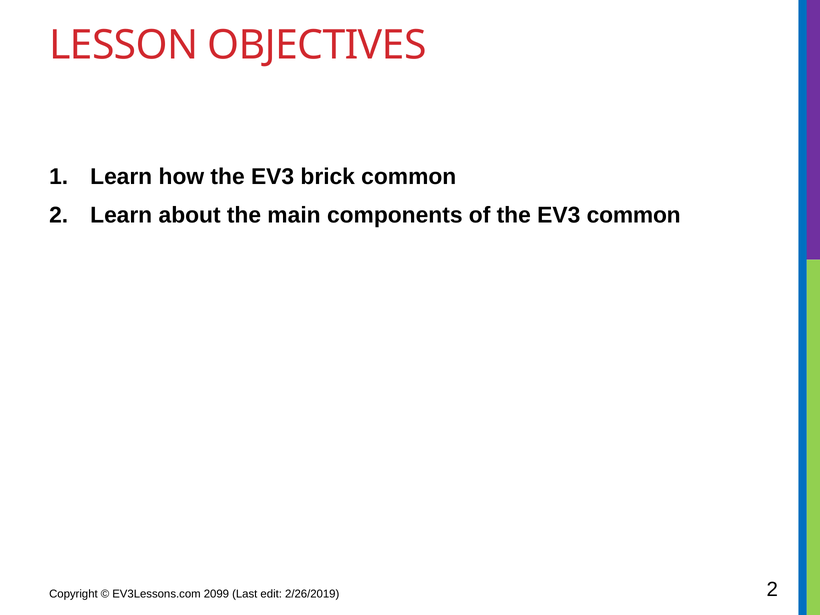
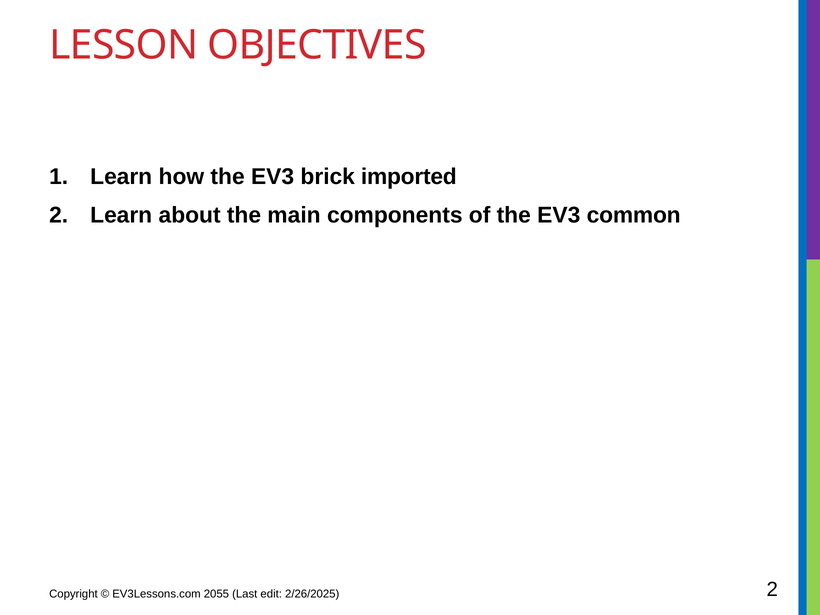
brick common: common -> imported (409, 177)
2099: 2099 -> 2055 (216, 594)
2/26/2019: 2/26/2019 -> 2/26/2025 (312, 594)
